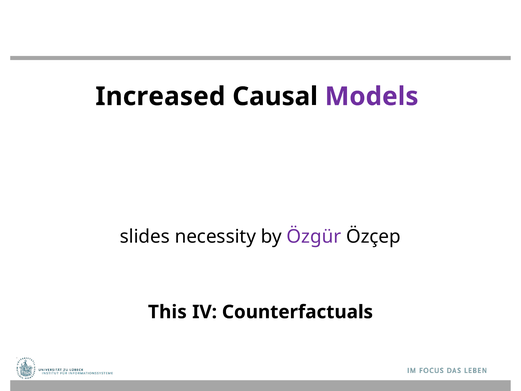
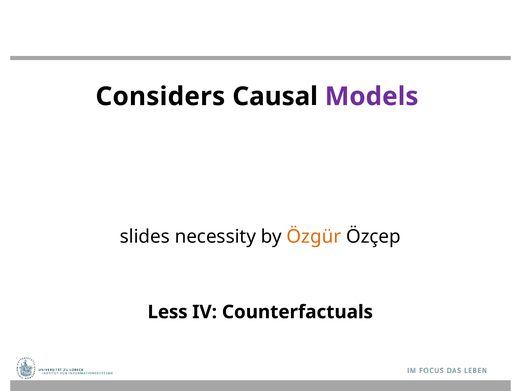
Increased: Increased -> Considers (160, 96)
Özgür colour: purple -> orange (314, 237)
This: This -> Less (168, 312)
